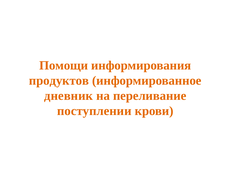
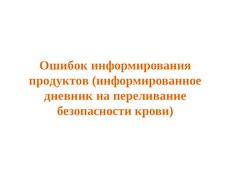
Помощи: Помощи -> Ошибок (64, 65)
поступлении: поступлении -> безопасности (94, 111)
